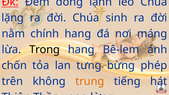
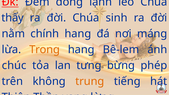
lặng: lặng -> thấy (13, 18)
Trong colour: black -> orange (45, 50)
chốn: chốn -> chúc (14, 66)
